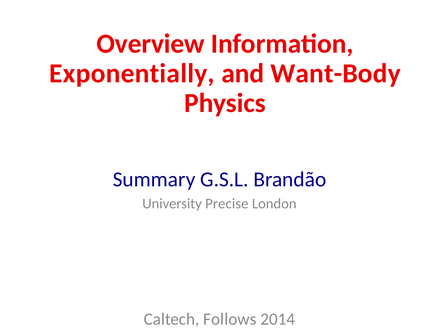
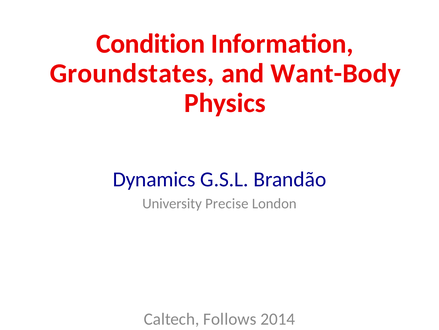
Overview: Overview -> Condition (151, 44)
Exponentially: Exponentially -> Groundstates (132, 73)
Summary: Summary -> Dynamics (154, 179)
